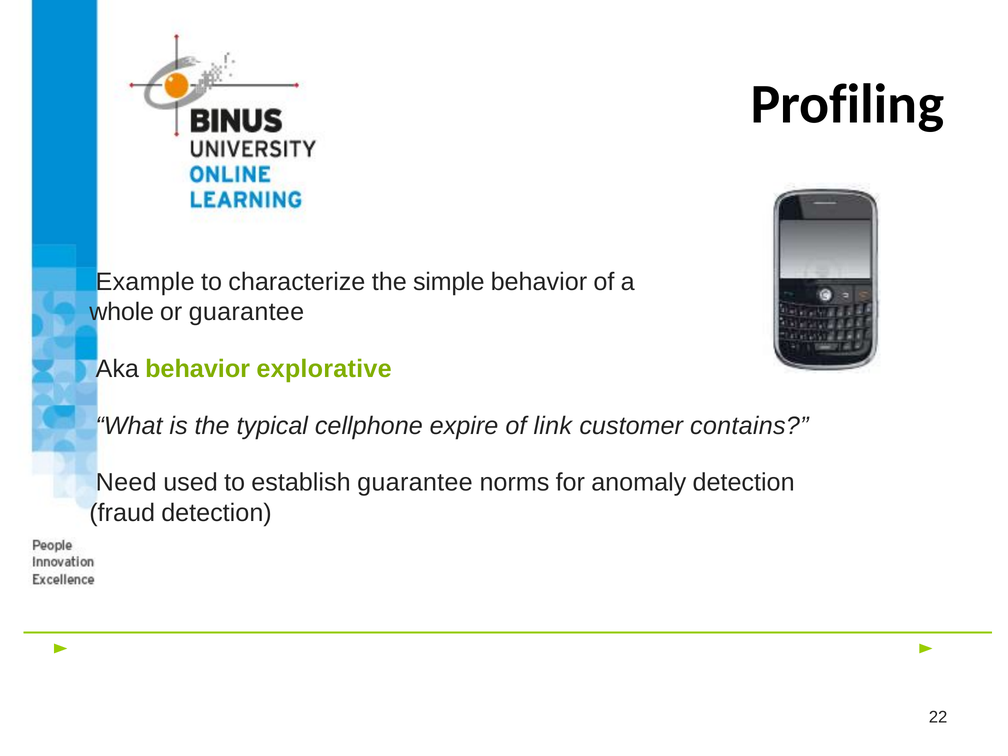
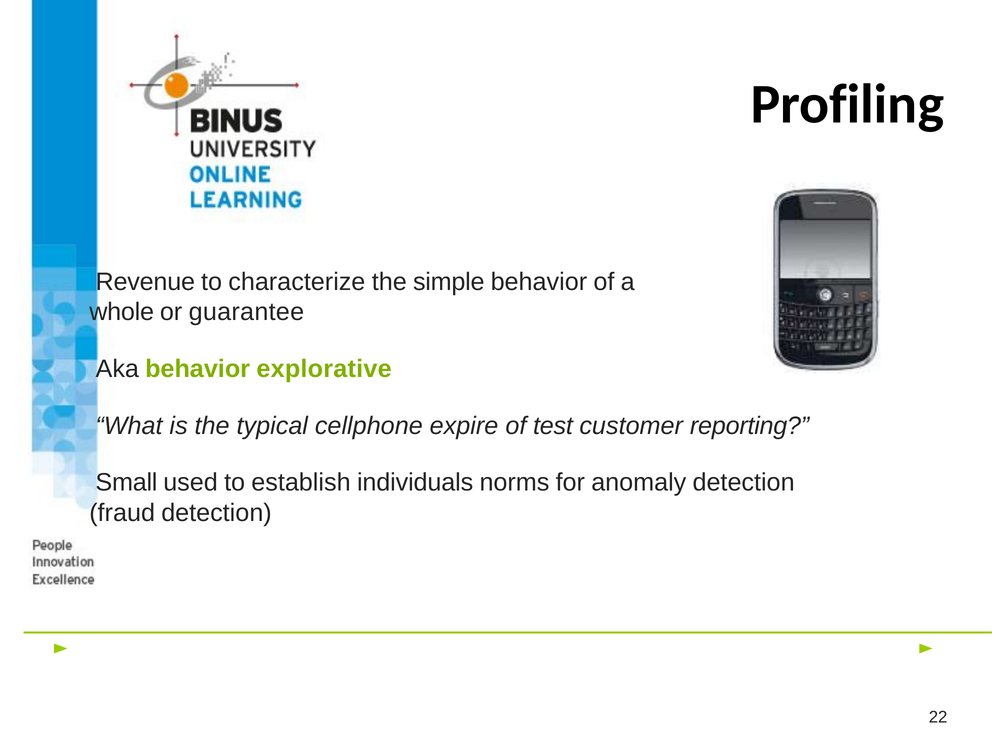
Example: Example -> Revenue (145, 282)
link: link -> test (553, 426)
contains: contains -> reporting (750, 426)
Need: Need -> Small (126, 483)
establish guarantee: guarantee -> individuals (415, 483)
